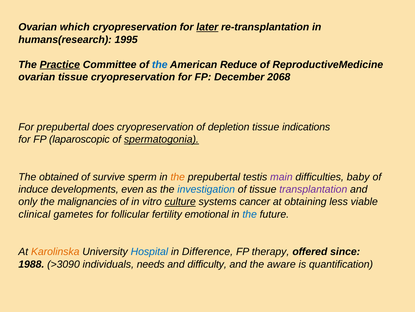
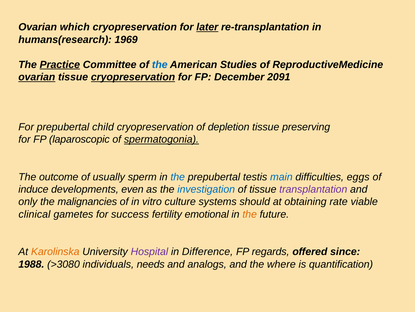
1995: 1995 -> 1969 (126, 40)
Reduce: Reduce -> Studies (239, 64)
ovarian underline: none -> present (37, 77)
cryopreservation underline: none -> present (133, 77)
2068: 2068 -> 2091 (279, 77)
does: does -> child (103, 127)
indications: indications -> preserving (306, 127)
obtained: obtained -> outcome (59, 176)
survive: survive -> usually (109, 176)
the colour: orange -> blue (178, 176)
main colour: purple -> blue (281, 176)
baby: baby -> eggs (358, 176)
culture underline: present -> none (180, 201)
cancer: cancer -> should (255, 201)
less: less -> rate (339, 201)
follicular: follicular -> success (130, 214)
the colour: blue -> orange (250, 214)
Hospital colour: blue -> purple (149, 251)
therapy: therapy -> regards (271, 251)
>3090: >3090 -> >3080 (63, 264)
difficulty: difficulty -> analogs (207, 264)
aware: aware -> where (281, 264)
